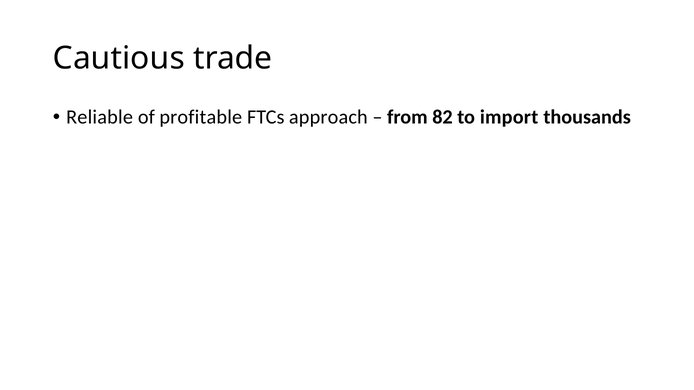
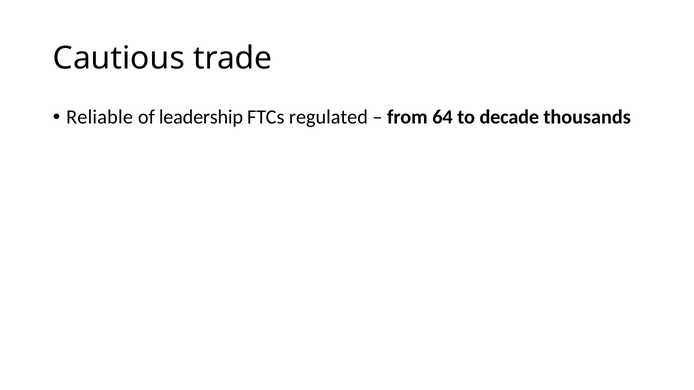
profitable: profitable -> leadership (201, 117)
approach: approach -> regulated (328, 117)
82: 82 -> 64 (442, 117)
import: import -> decade (509, 117)
